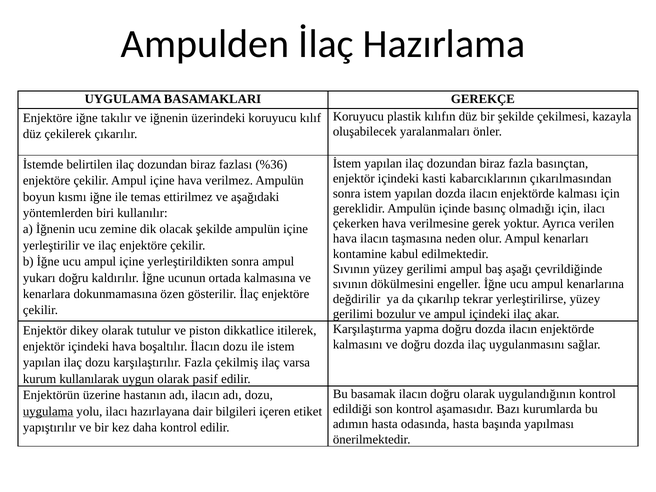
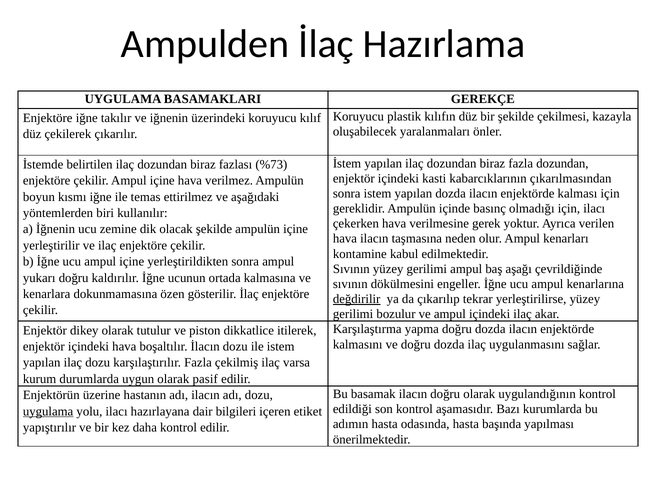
fazla basınçtan: basınçtan -> dozundan (562, 163)
%36: %36 -> %73 (271, 164)
değdirilir underline: none -> present (357, 299)
kullanılarak: kullanılarak -> durumlarda (89, 379)
